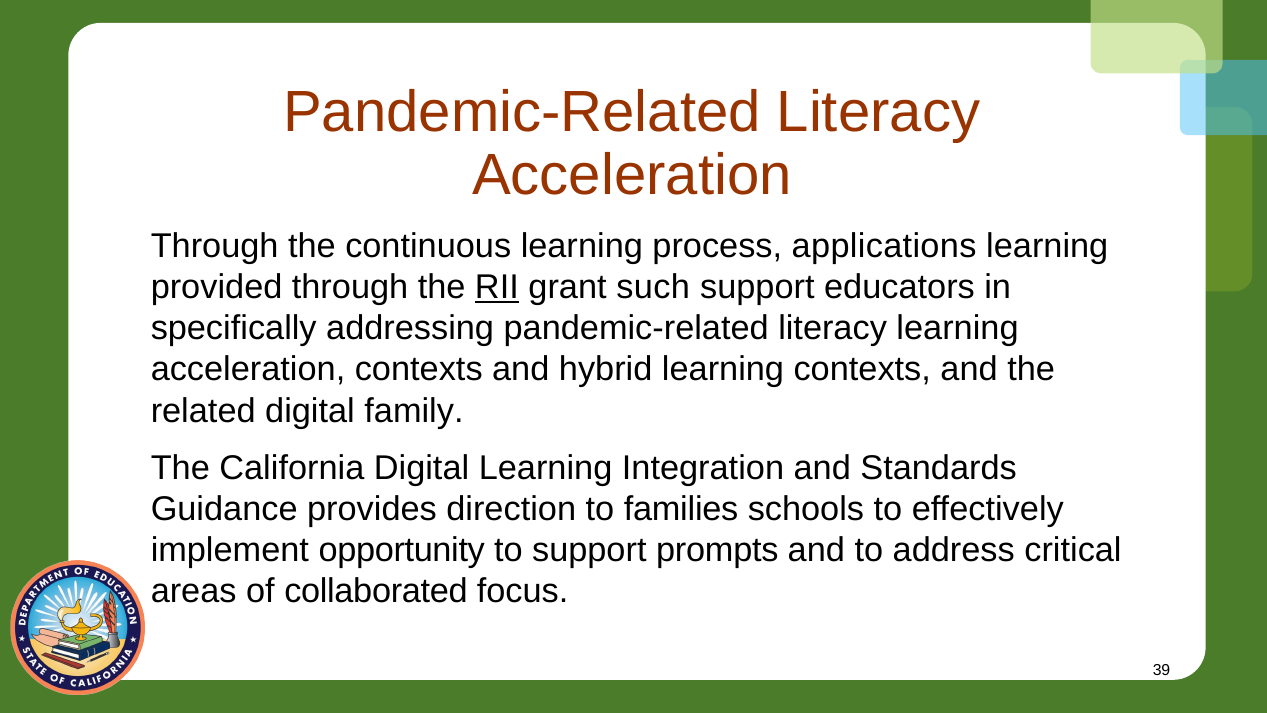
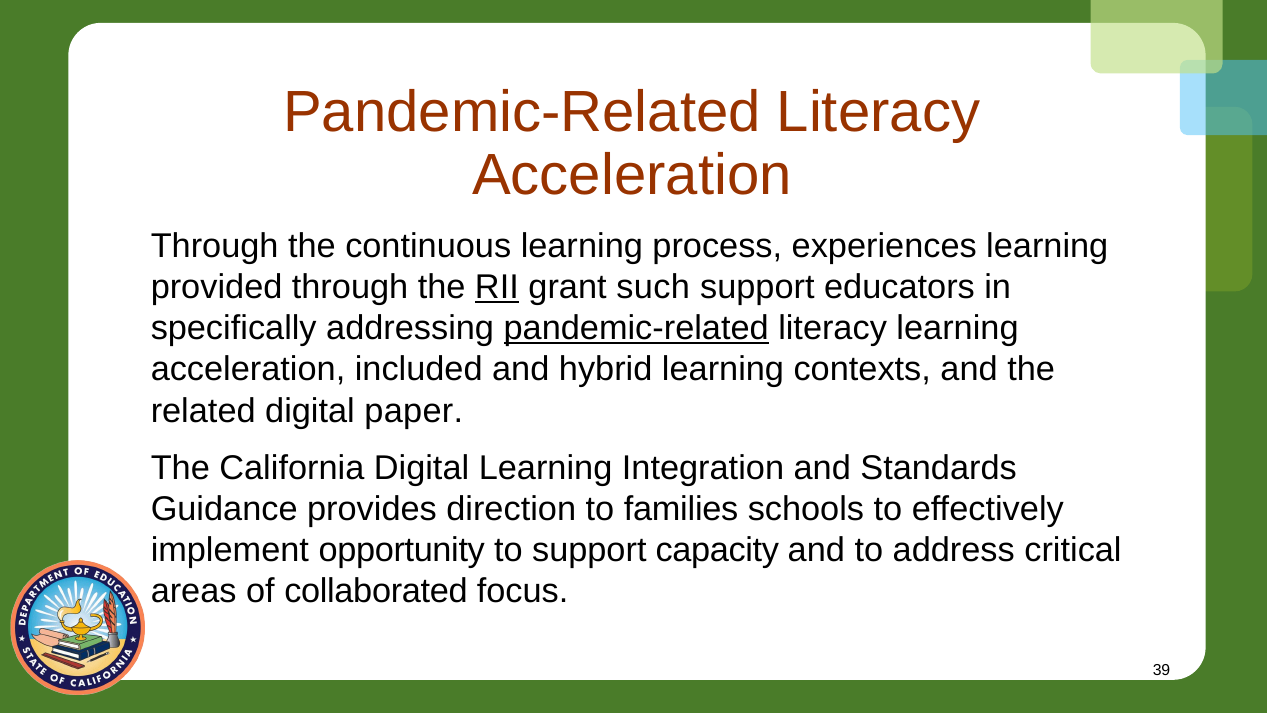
applications: applications -> experiences (884, 246)
pandemic-related underline: none -> present (636, 328)
acceleration contexts: contexts -> included (419, 369)
family: family -> paper (414, 411)
prompts: prompts -> capacity (717, 550)
